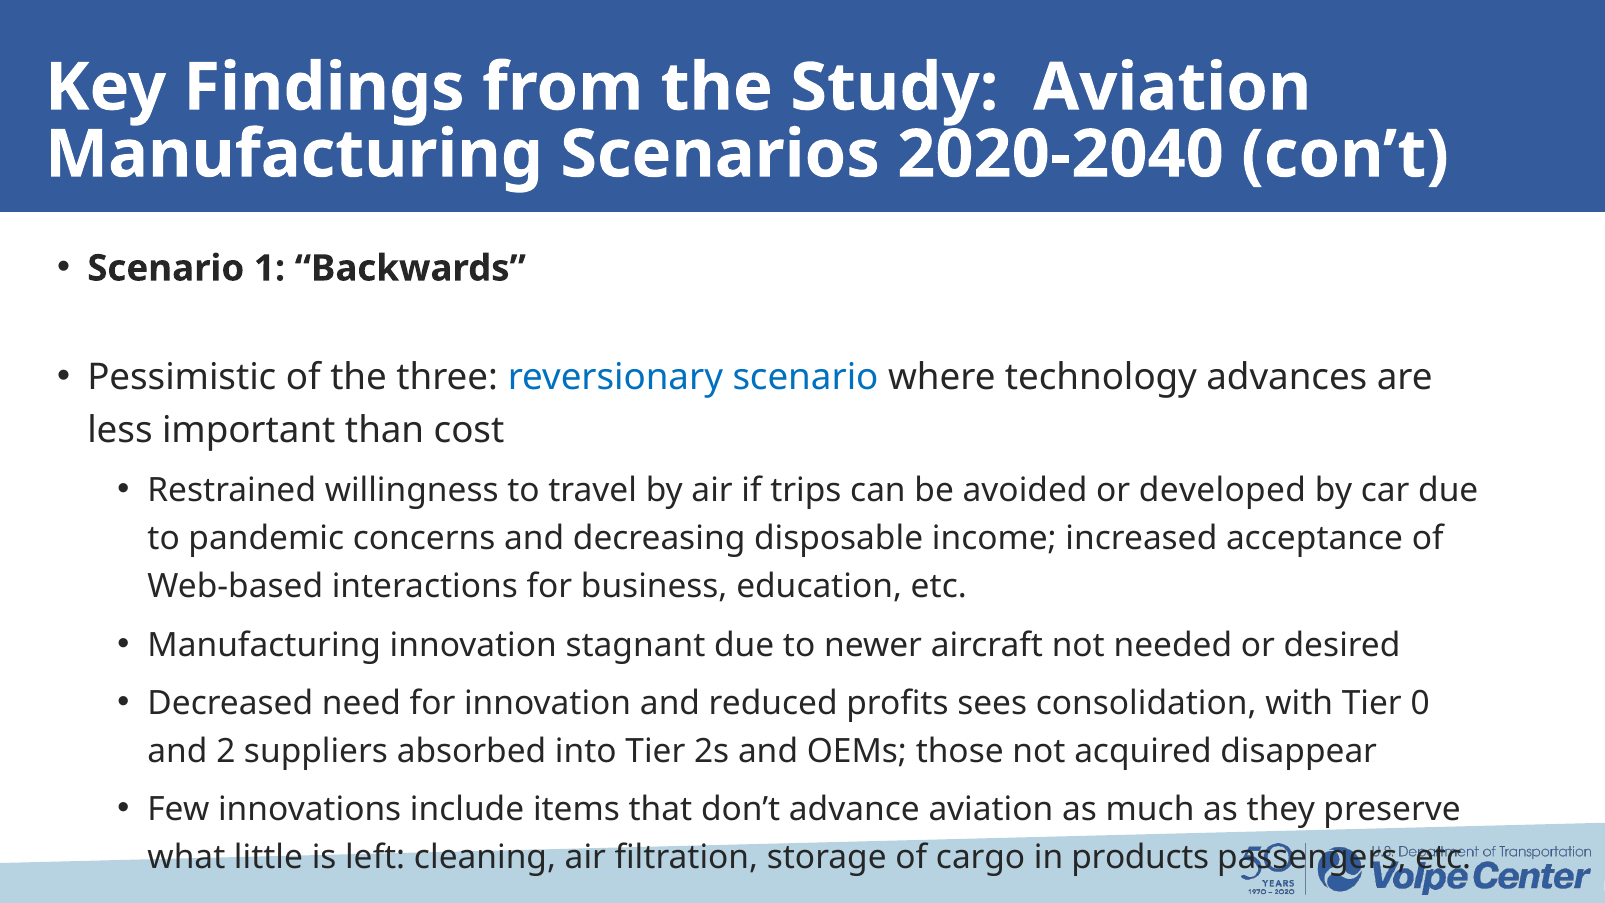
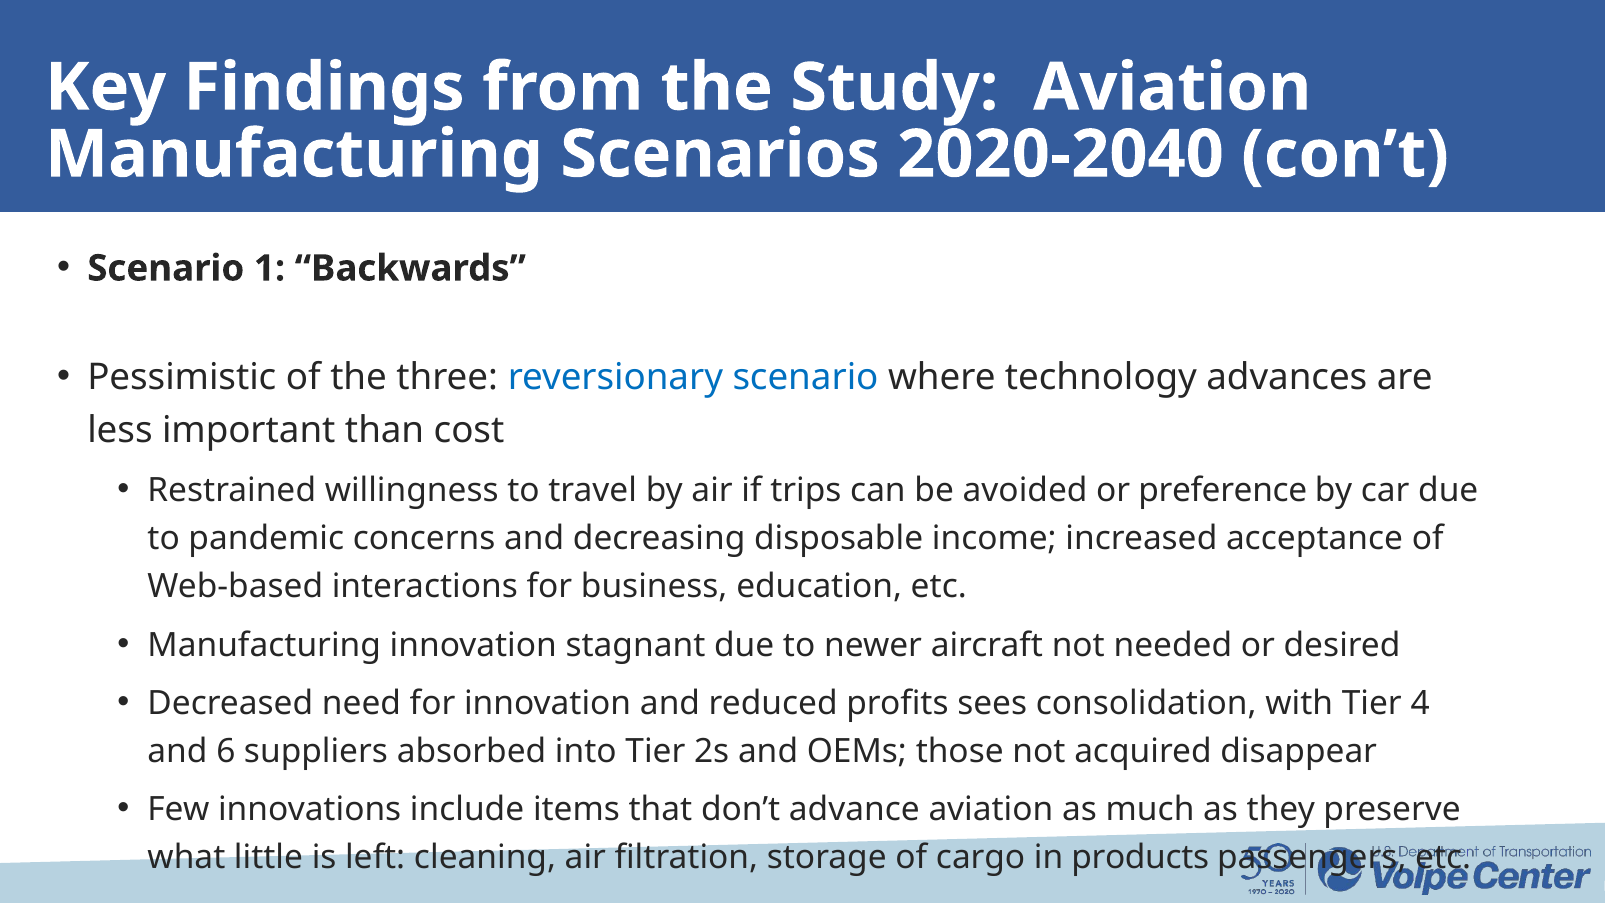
developed: developed -> preference (1223, 490)
0: 0 -> 4 (1420, 703)
2: 2 -> 6 (226, 751)
